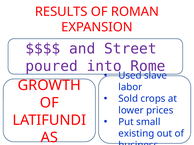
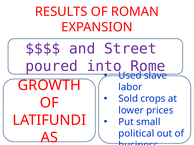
existing: existing -> political (136, 134)
